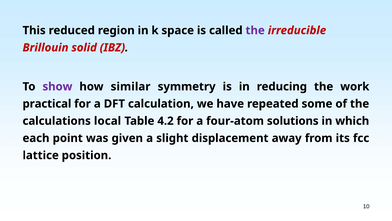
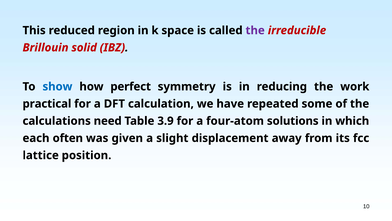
show colour: purple -> blue (57, 86)
similar: similar -> perfect (131, 86)
local: local -> need (108, 121)
4.2: 4.2 -> 3.9 (166, 121)
point: point -> often (68, 138)
